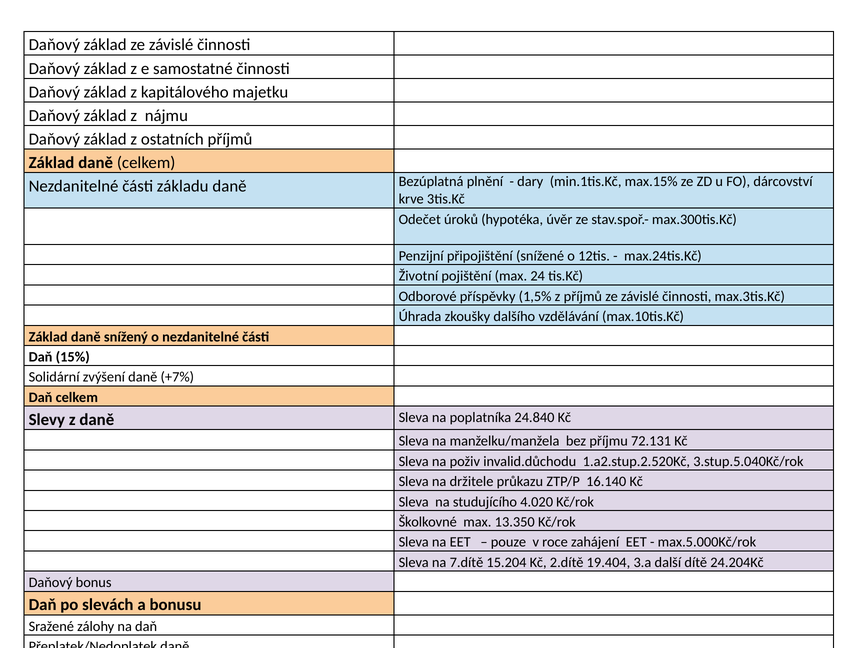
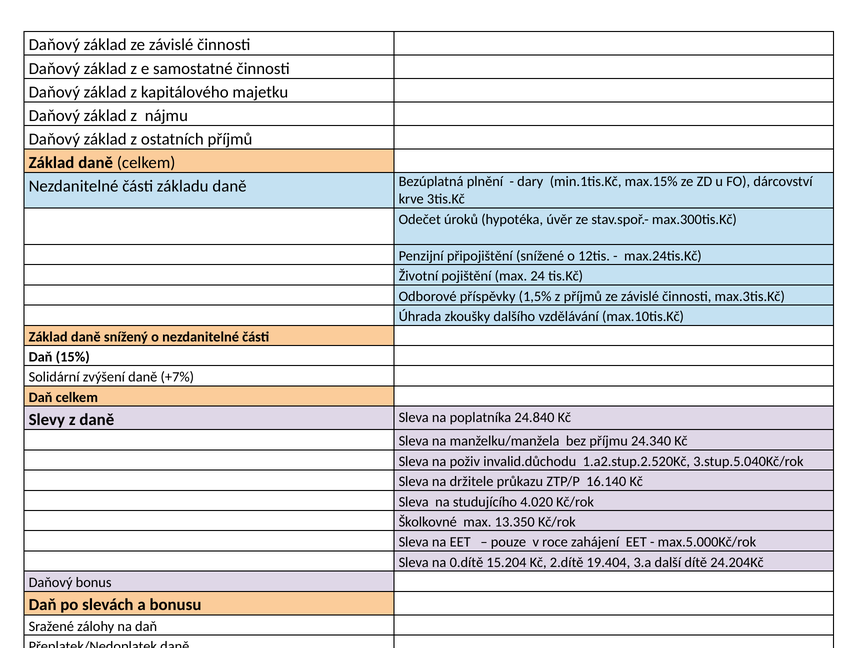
72.131: 72.131 -> 24.340 (651, 441)
7.dítě: 7.dítě -> 0.dítě (466, 562)
